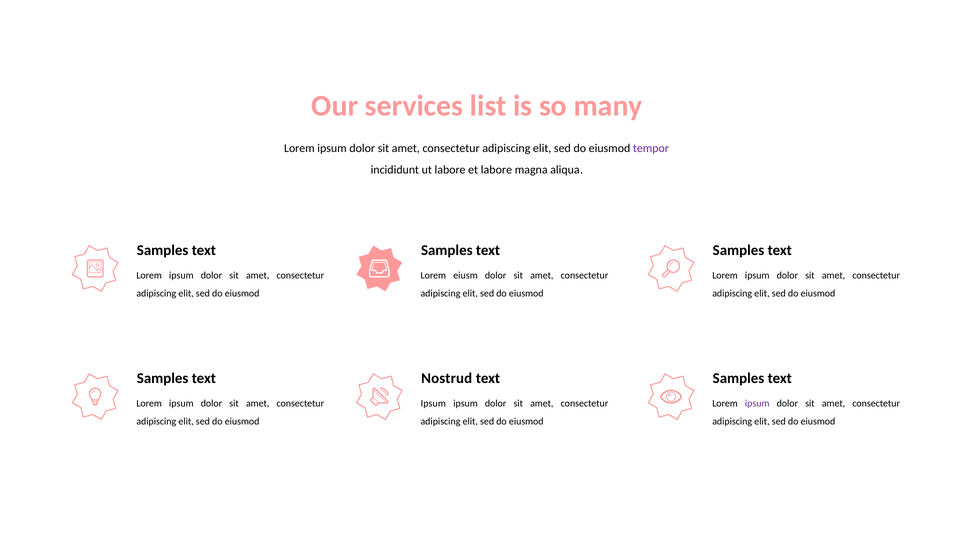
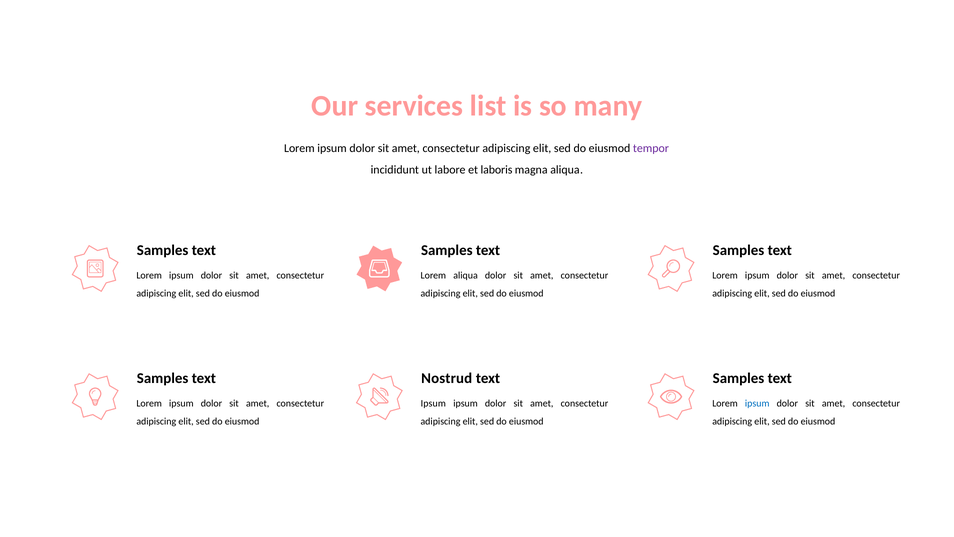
et labore: labore -> laboris (497, 170)
Lorem eiusm: eiusm -> aliqua (466, 275)
ipsum colour: purple -> blue (757, 403)
